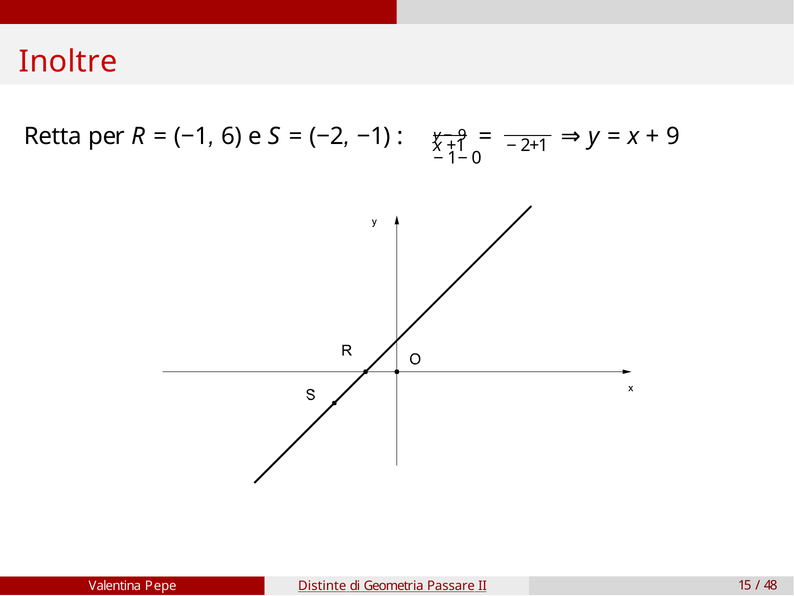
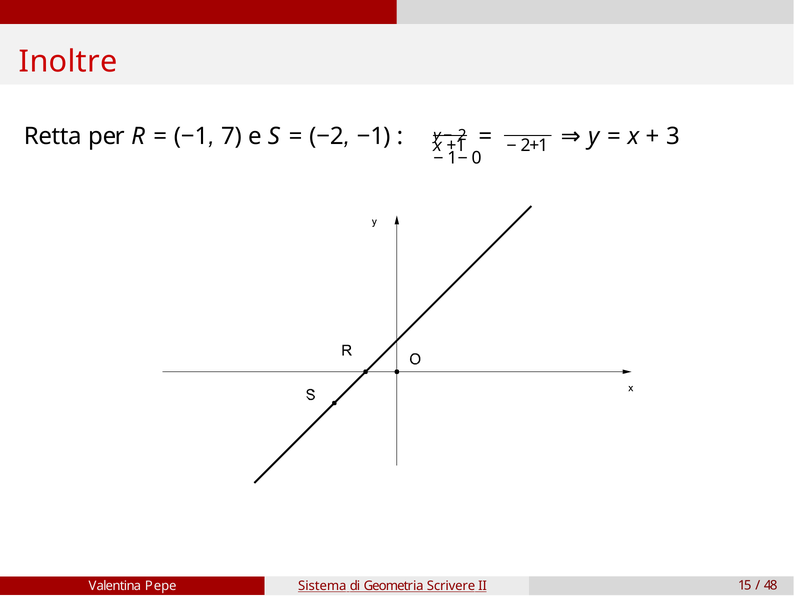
9: 9 -> 2 (462, 135)
6: 6 -> 7 (231, 137)
9: 9 -> 3 (673, 137)
Distinte: Distinte -> Sistema (322, 586)
Passare: Passare -> Scrivere (451, 586)
